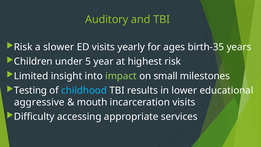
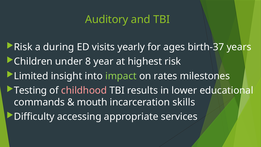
slower: slower -> during (59, 47)
birth-35: birth-35 -> birth-37 (206, 47)
5: 5 -> 8 (88, 61)
small: small -> rates (166, 76)
childhood colour: light blue -> pink (84, 90)
aggressive: aggressive -> commands (39, 102)
incarceration visits: visits -> skills (184, 102)
